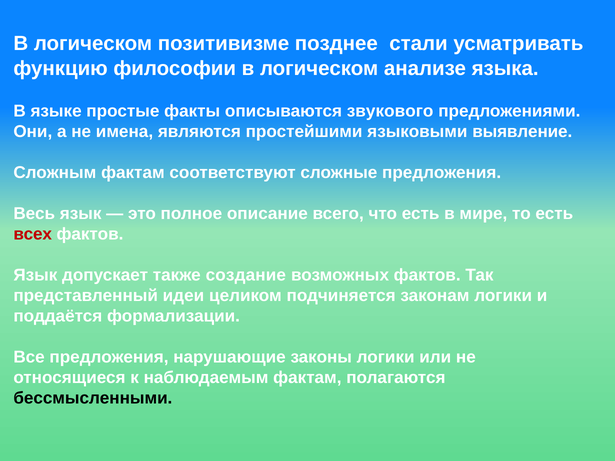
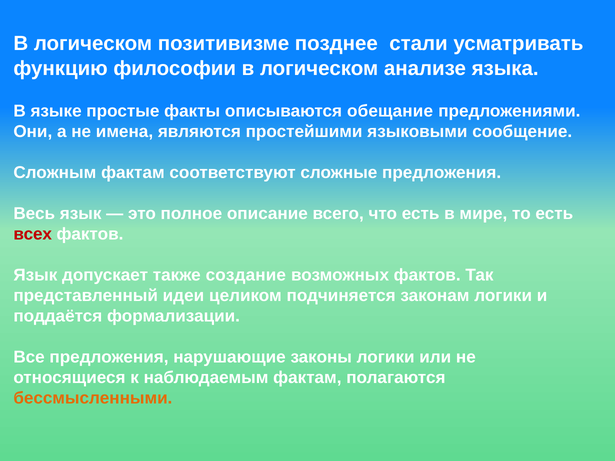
звукового: звукового -> обещание (390, 111)
выявление: выявление -> сообщение (522, 132)
бессмысленными colour: black -> orange (93, 398)
